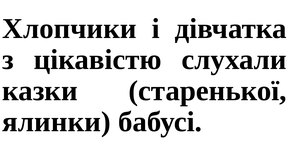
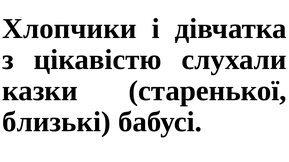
ялинки: ялинки -> близькі (56, 122)
